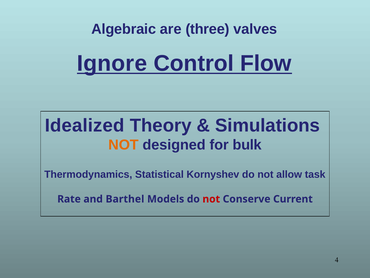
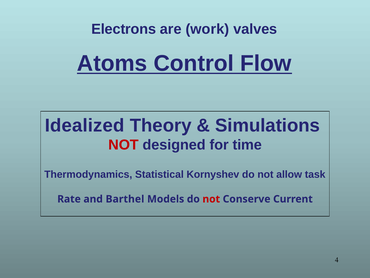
Algebraic: Algebraic -> Electrons (124, 29)
three: three -> work (207, 29)
Ignore: Ignore -> Atoms (112, 63)
NOT colour: orange -> red (124, 145)
bulk: bulk -> time (247, 145)
